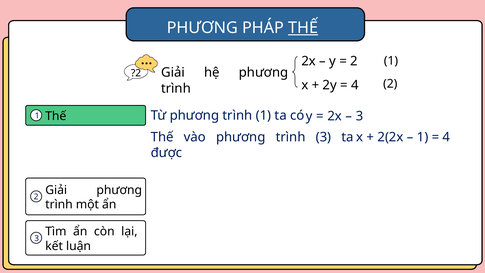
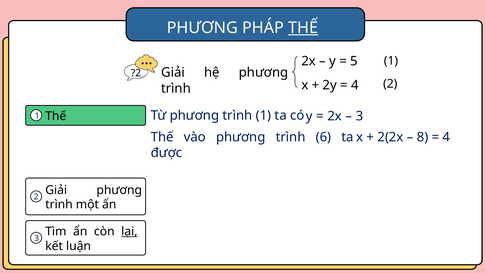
2: 2 -> 5 (354, 61)
trình 3: 3 -> 6 (323, 137)
1: 1 -> 8 (423, 137)
lại underline: none -> present (129, 231)
